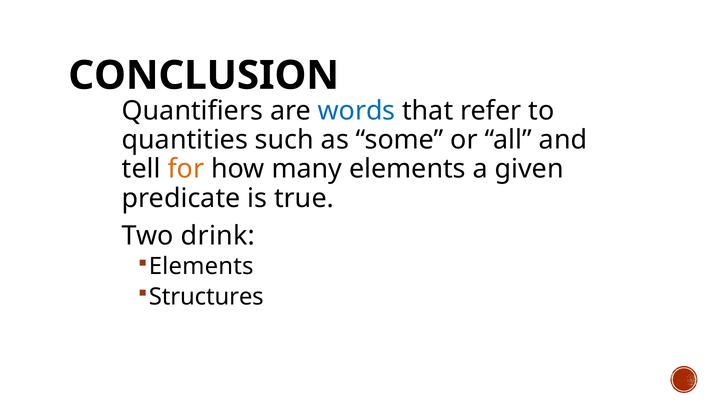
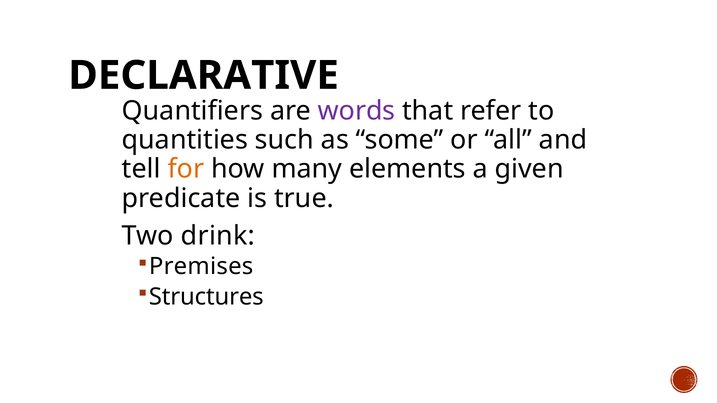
CONCLUSION: CONCLUSION -> DECLARATIVE (204, 76)
words colour: blue -> purple (357, 111)
Elements: Elements -> Premises (201, 267)
